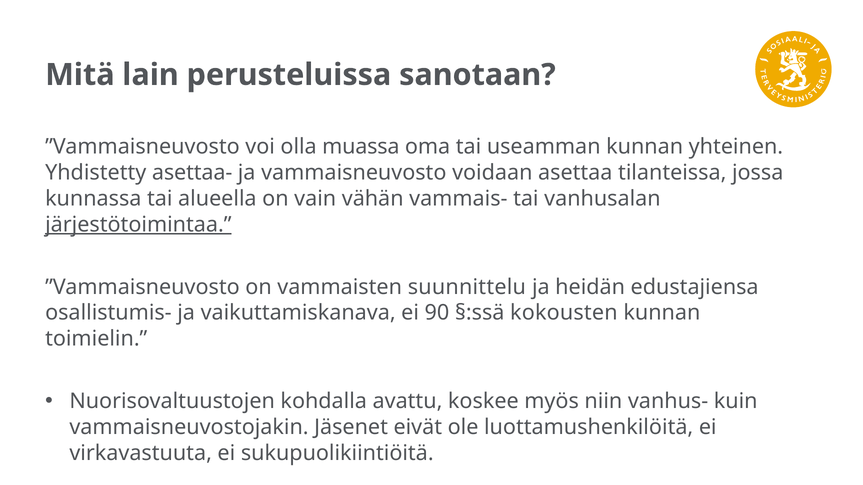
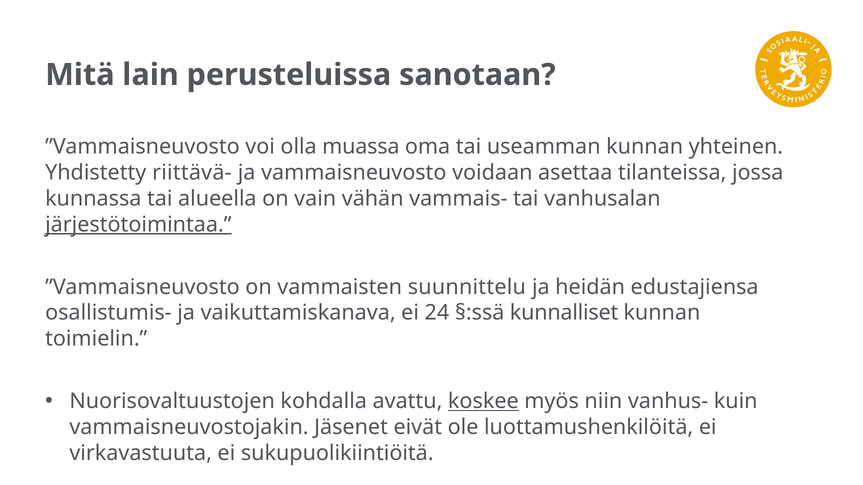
asettaa-: asettaa- -> riittävä- (192, 173)
90: 90 -> 24 (437, 313)
kokousten: kokousten -> kunnalliset (564, 313)
koskee underline: none -> present (483, 402)
